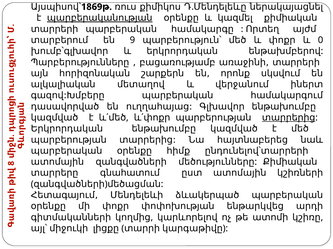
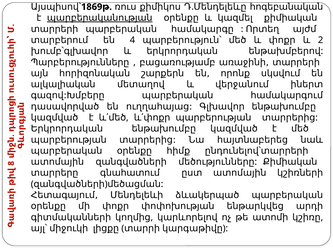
ներակայացնել: ներակայացնել -> հոգեբանական (286, 7)
9: 9 -> 4 (132, 40)
0: 0 -> 2 (321, 40)
տարրերից underline: present -> none (289, 118)
